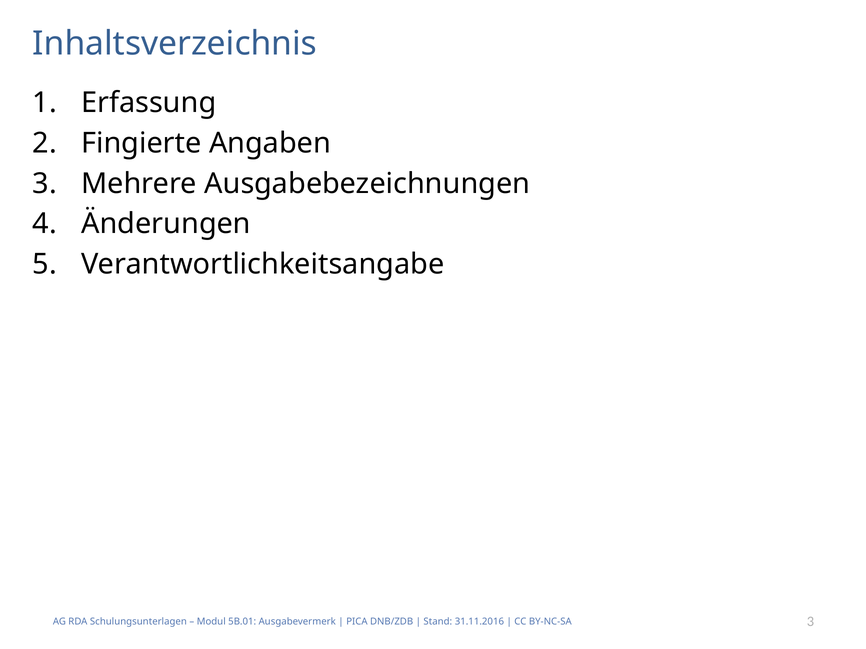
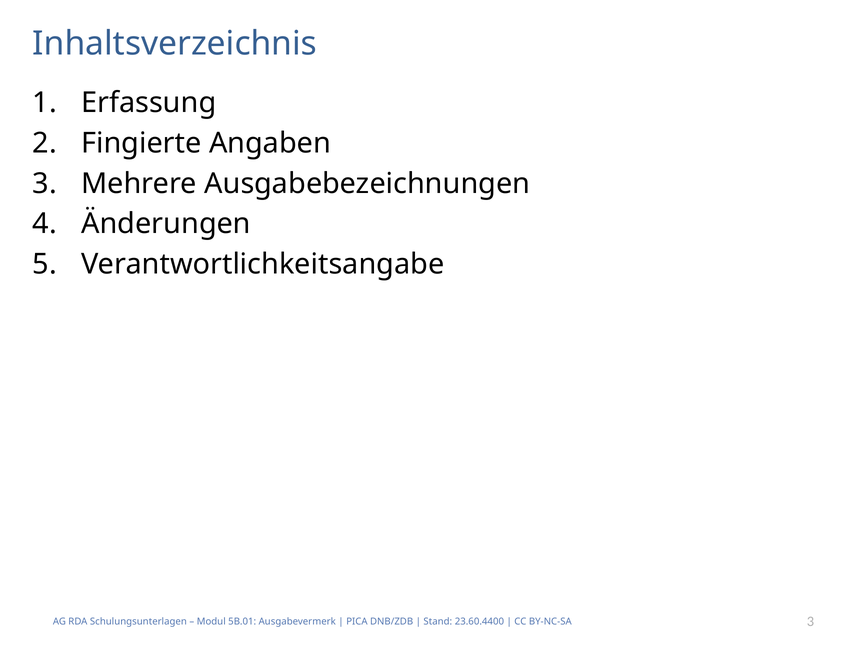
31.11.2016: 31.11.2016 -> 23.60.4400 (479, 622)
